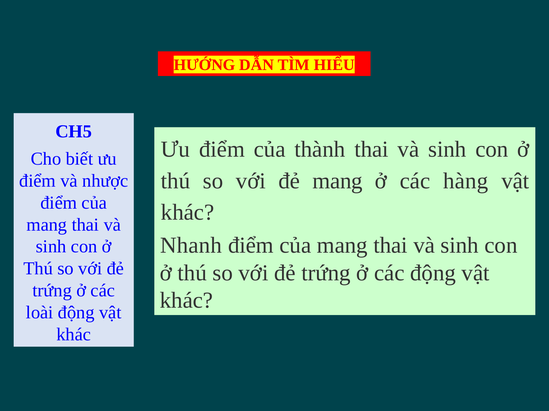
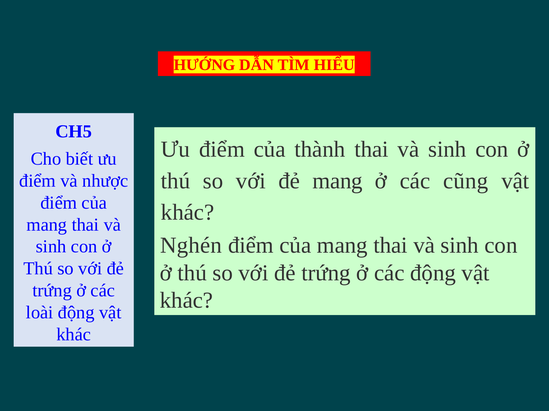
hàng: hàng -> cũng (466, 181)
Nhanh: Nhanh -> Nghén (191, 246)
